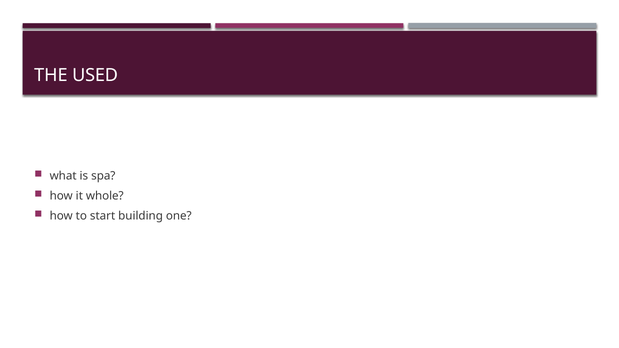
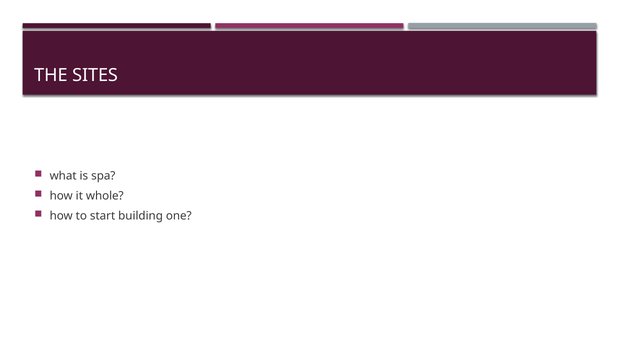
USED: USED -> SITES (95, 75)
